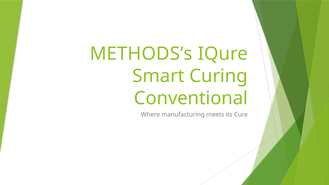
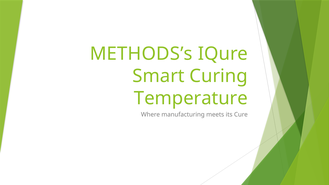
Conventional: Conventional -> Temperature (191, 98)
